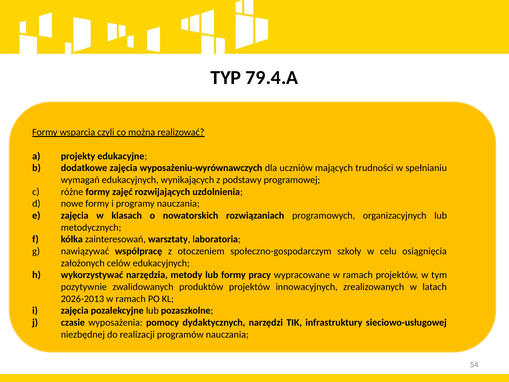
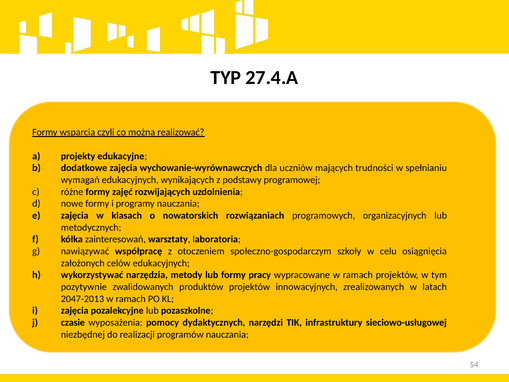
79.4.A: 79.4.A -> 27.4.A (272, 78)
wyposażeniu-wyrównawczych: wyposażeniu-wyrównawczych -> wychowanie-wyrównawczych (201, 168)
2026-2013: 2026-2013 -> 2047-2013 (82, 299)
